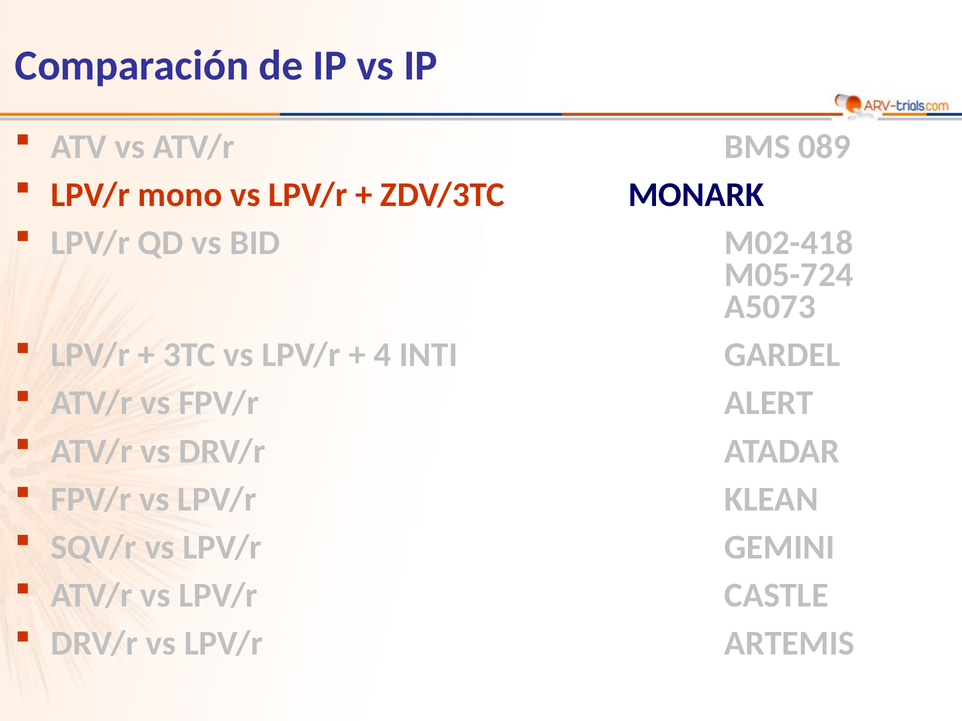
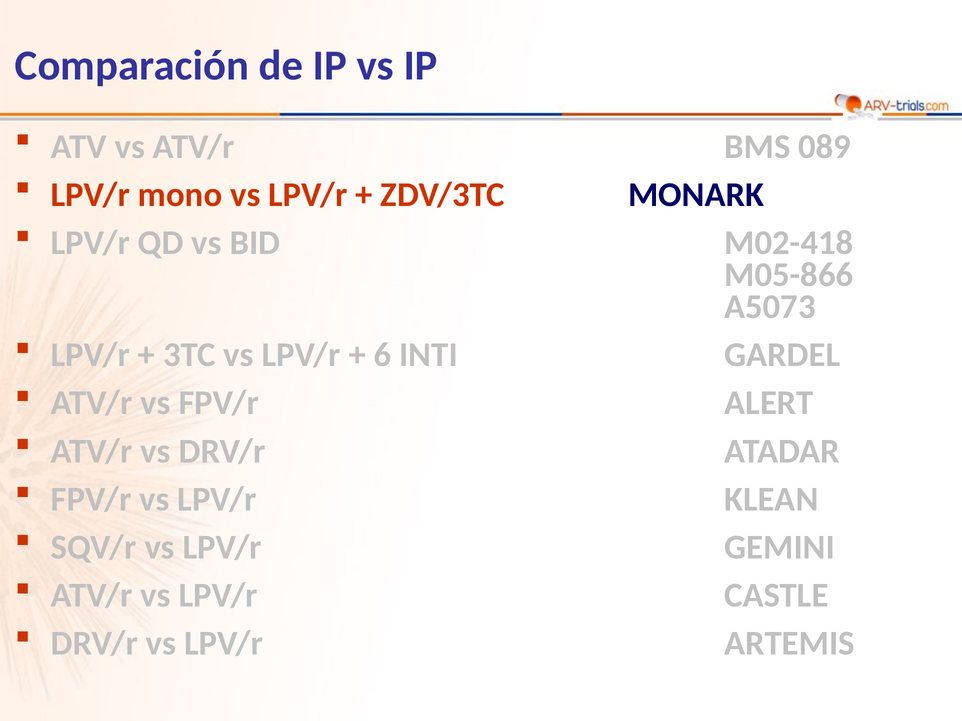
M05-724: M05-724 -> M05-866 (789, 275)
4: 4 -> 6 (383, 355)
